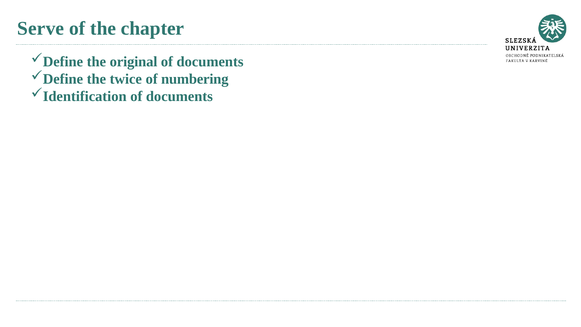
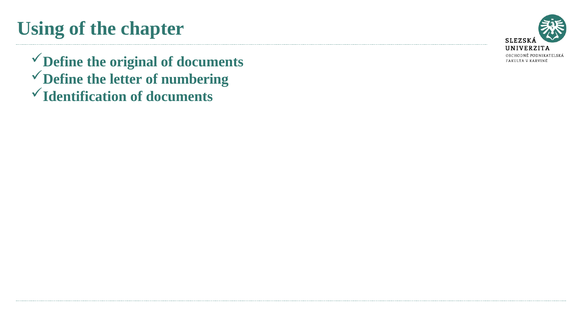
Serve: Serve -> Using (41, 28)
twice: twice -> letter (126, 79)
